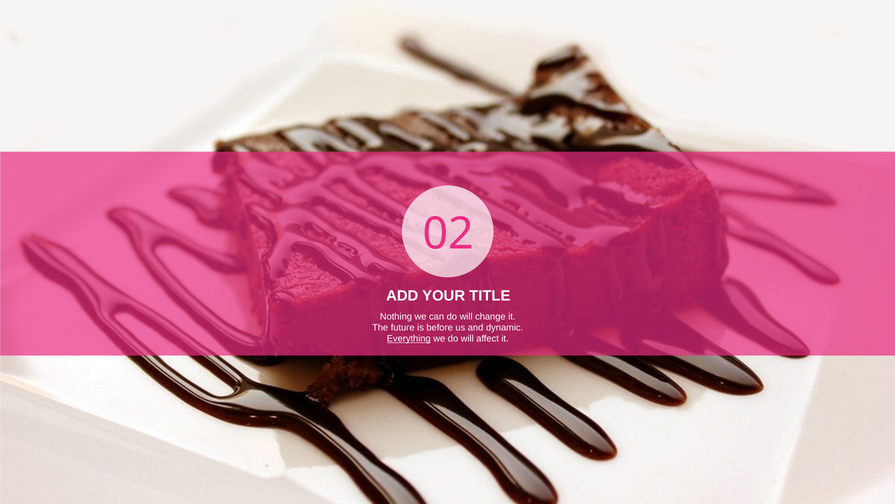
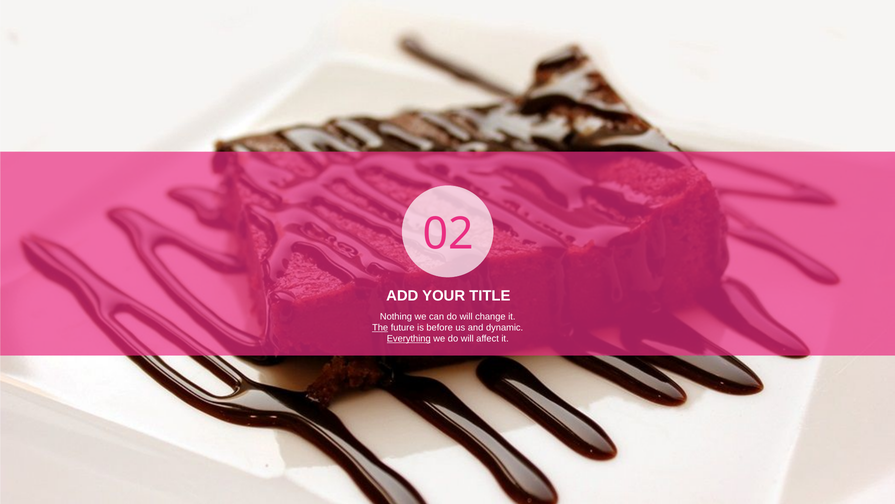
The underline: none -> present (380, 327)
